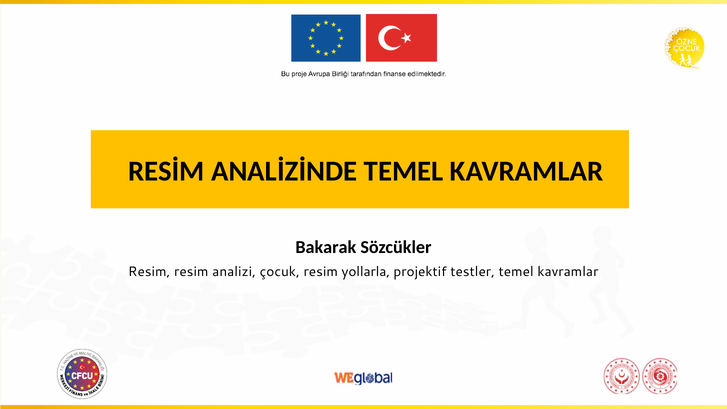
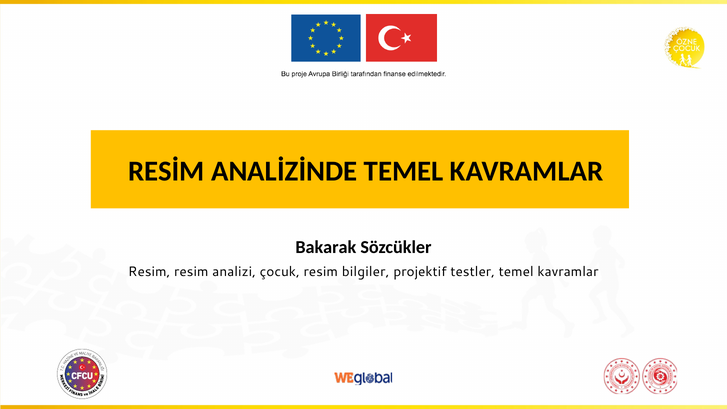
yollarla: yollarla -> bilgiler (366, 272)
